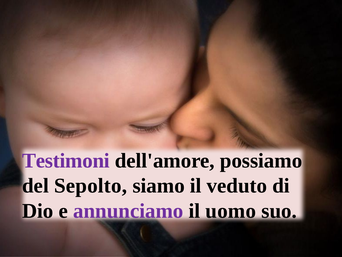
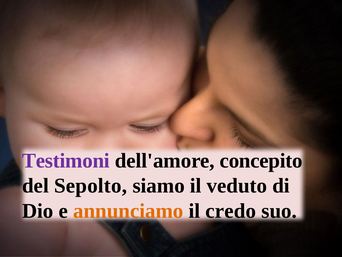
possiamo: possiamo -> concepito (261, 160)
annunciamo colour: purple -> orange (128, 211)
uomo: uomo -> credo (231, 211)
